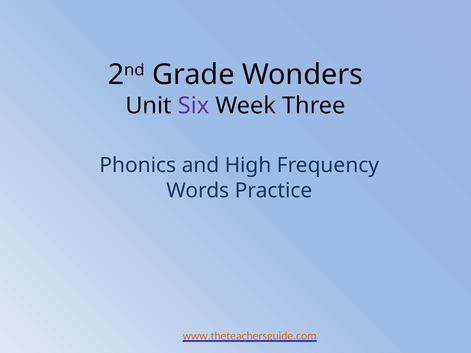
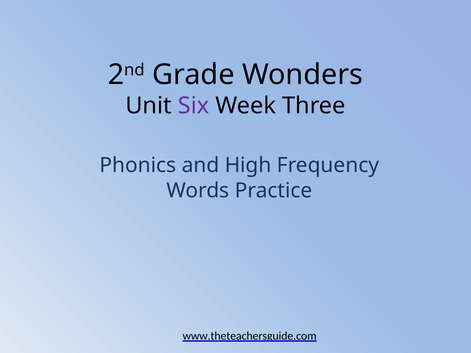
www.theteachersguide.com colour: orange -> black (250, 336)
